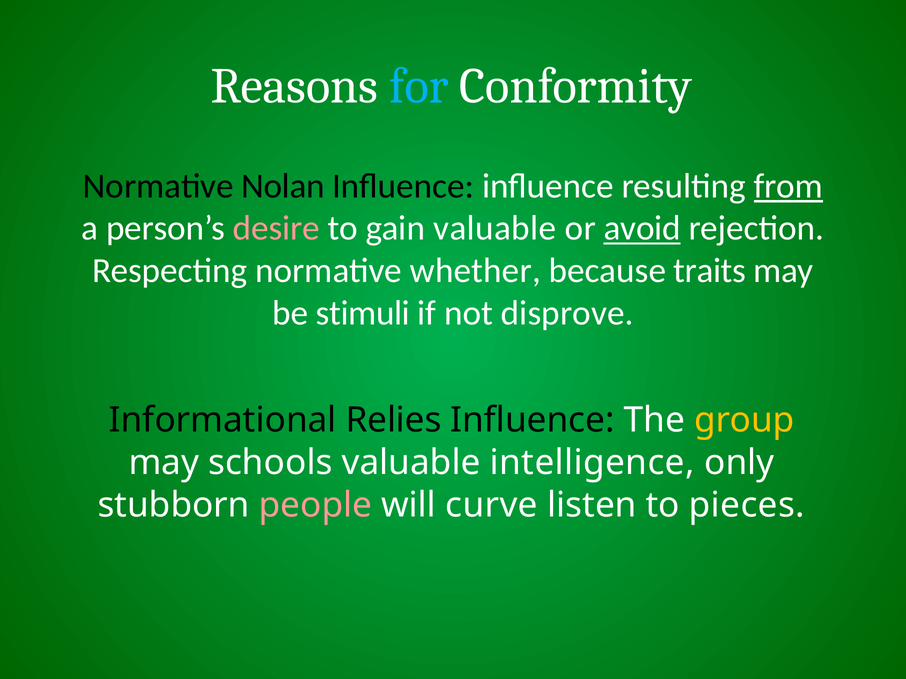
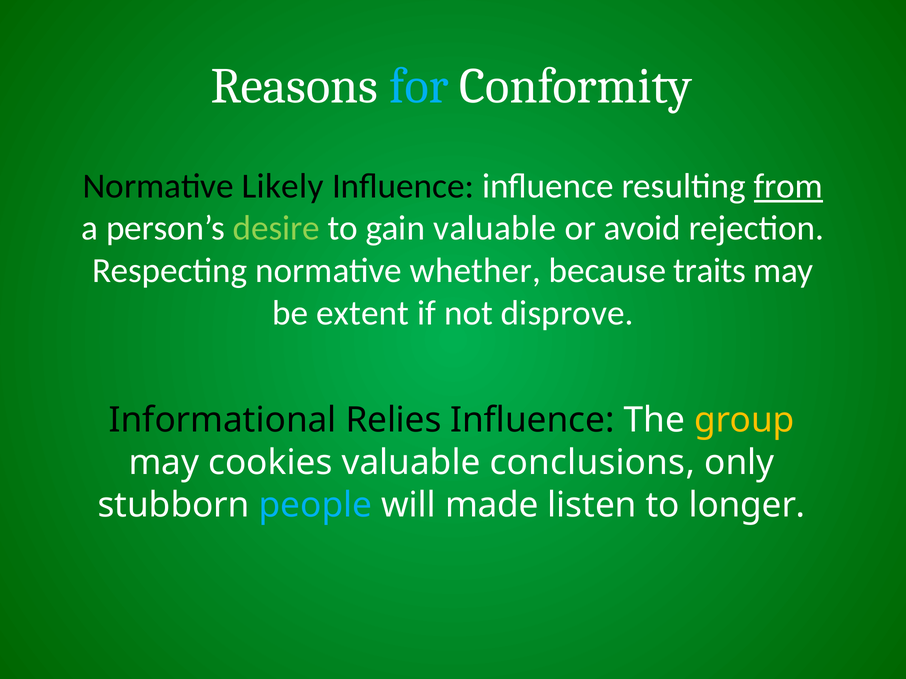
Nolan: Nolan -> Likely (283, 186)
desire colour: pink -> light green (276, 229)
avoid underline: present -> none (642, 229)
stimuli: stimuli -> extent (363, 313)
schools: schools -> cookies (270, 463)
intelligence: intelligence -> conclusions (592, 463)
people colour: pink -> light blue (315, 505)
curve: curve -> made (492, 505)
pieces: pieces -> longer (747, 505)
